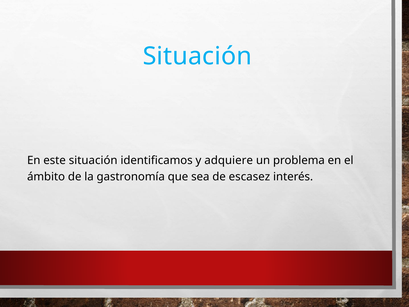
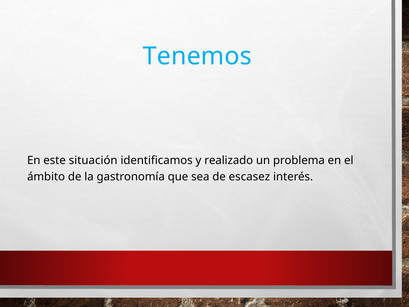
Situación: Situación -> Tenemos (197, 56)
adquiere: adquiere -> realizado (229, 160)
